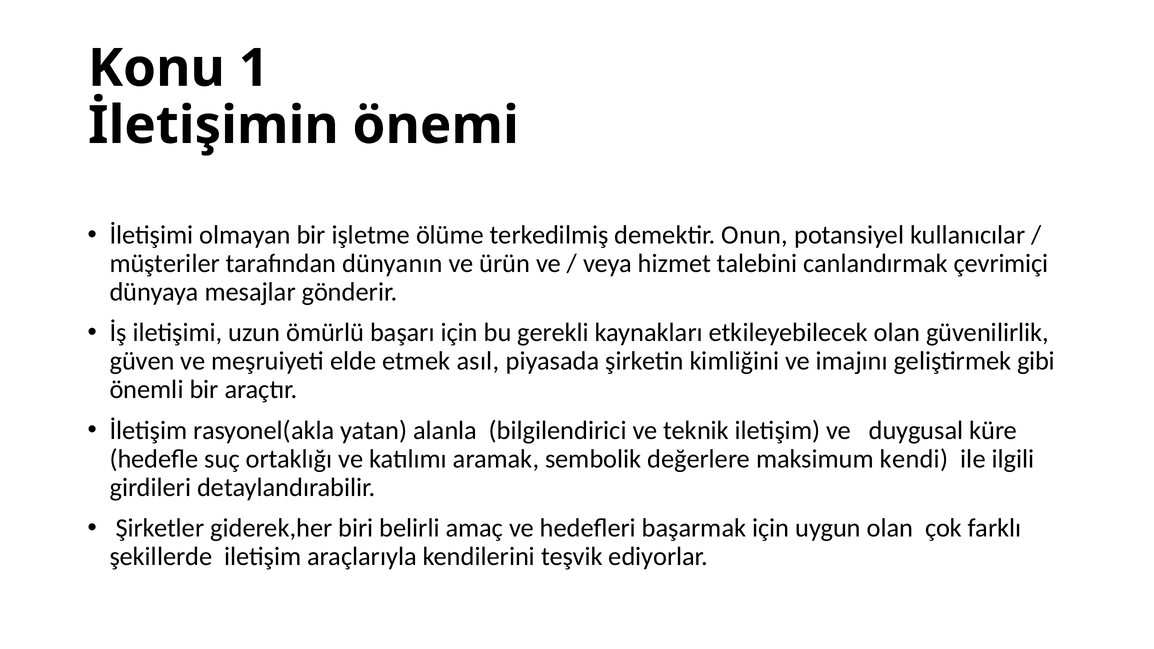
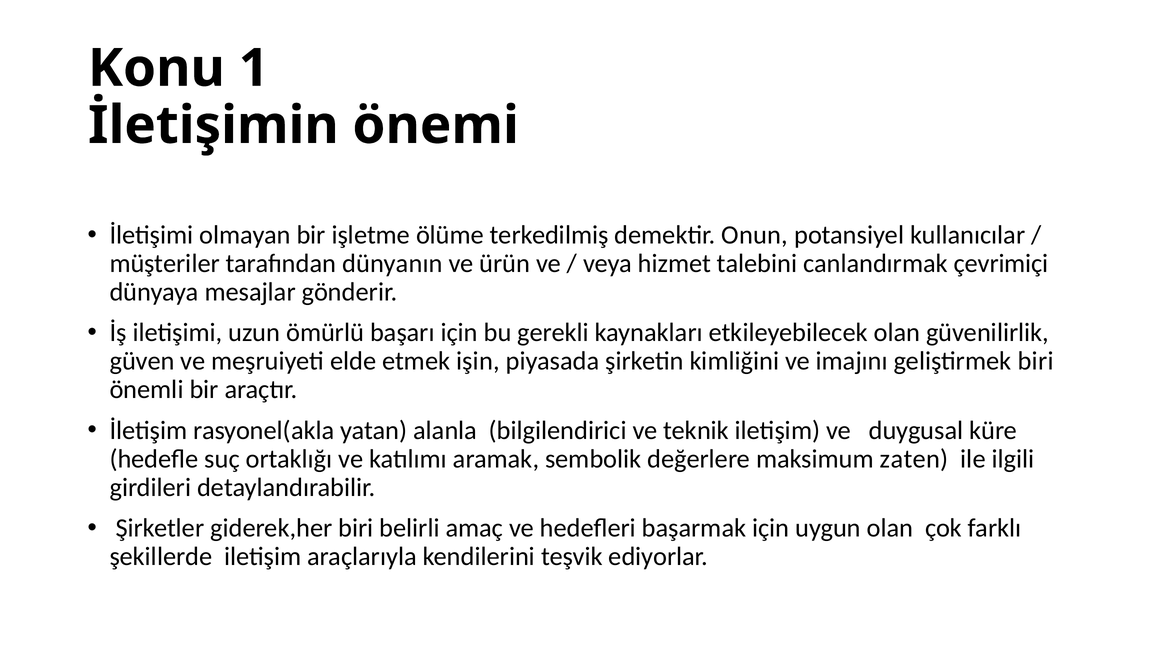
asıl: asıl -> işin (478, 361)
geliştirmek gibi: gibi -> biri (1036, 361)
kendi: kendi -> zaten (914, 459)
